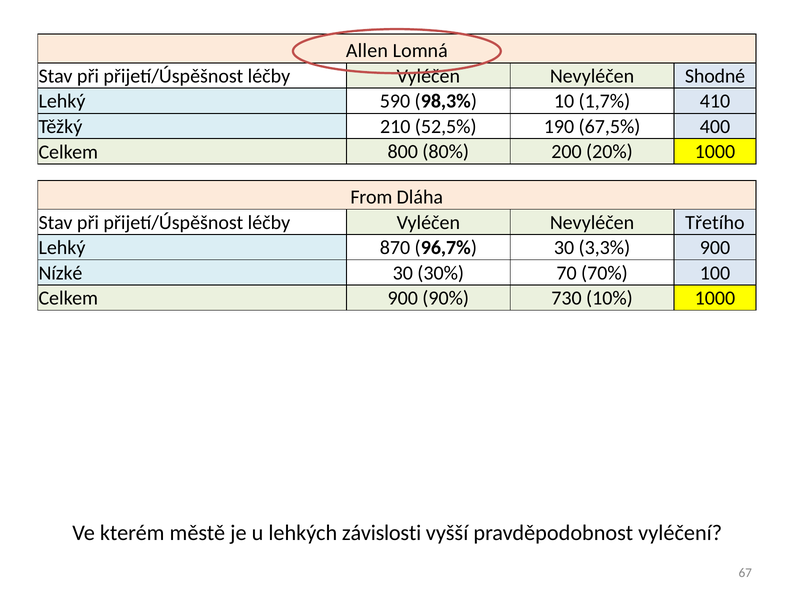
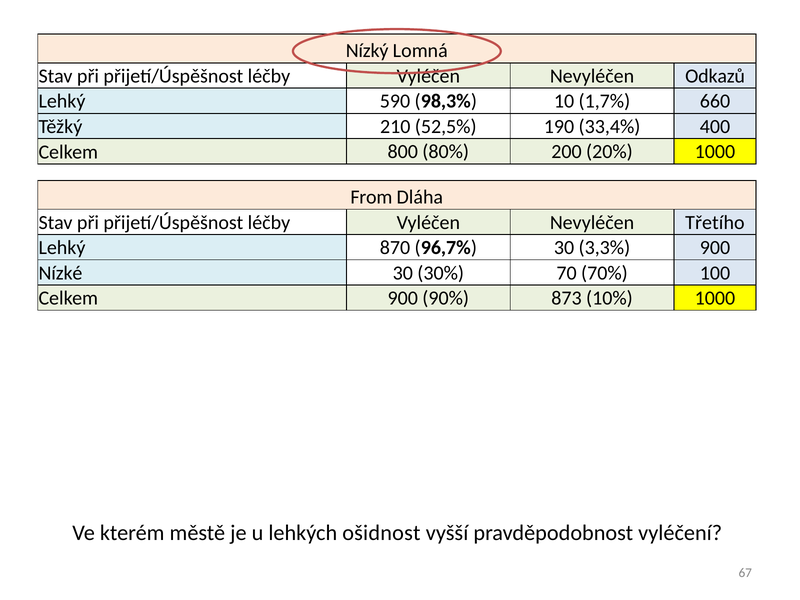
Allen: Allen -> Nízký (367, 51)
Shodné: Shodné -> Odkazů (715, 76)
410: 410 -> 660 (715, 101)
67,5%: 67,5% -> 33,4% (610, 127)
730: 730 -> 873 (567, 298)
závislosti: závislosti -> ošidnost (381, 533)
